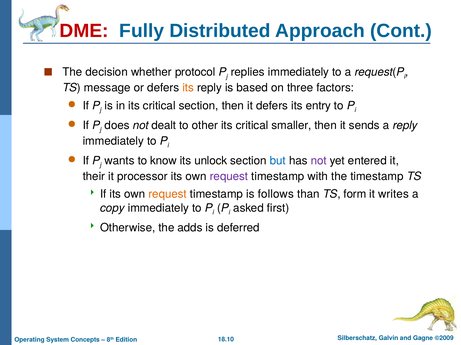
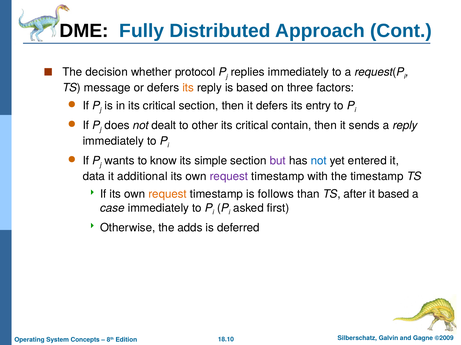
DME colour: red -> black (84, 31)
smaller: smaller -> contain (291, 126)
unlock: unlock -> simple (211, 161)
but colour: blue -> purple (278, 161)
not colour: purple -> blue (319, 161)
their: their -> data (94, 177)
processor: processor -> additional (142, 177)
form: form -> after (355, 195)
it writes: writes -> based (394, 195)
copy: copy -> case (112, 208)
